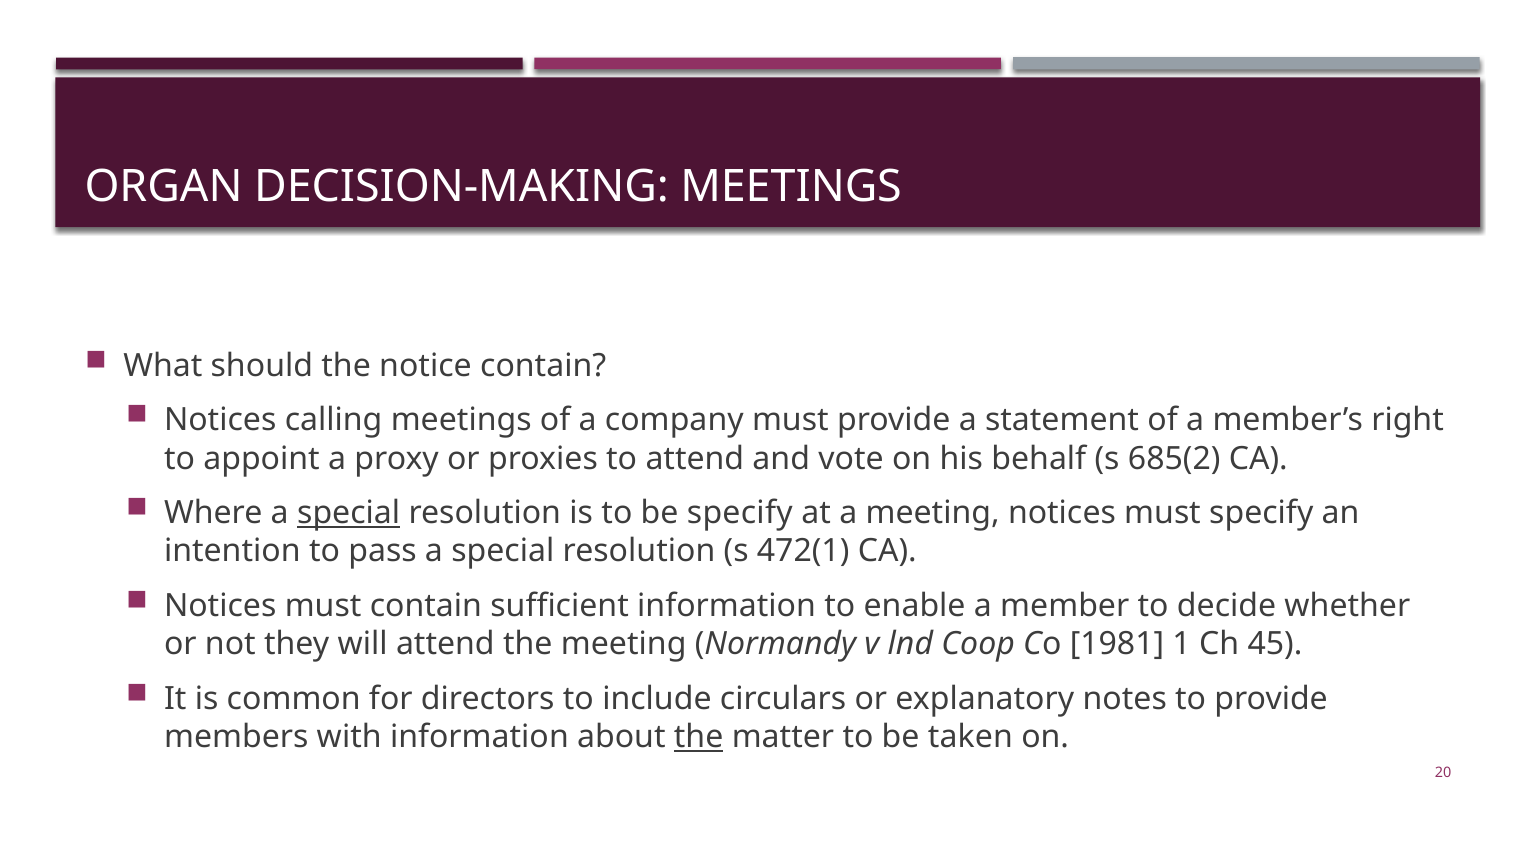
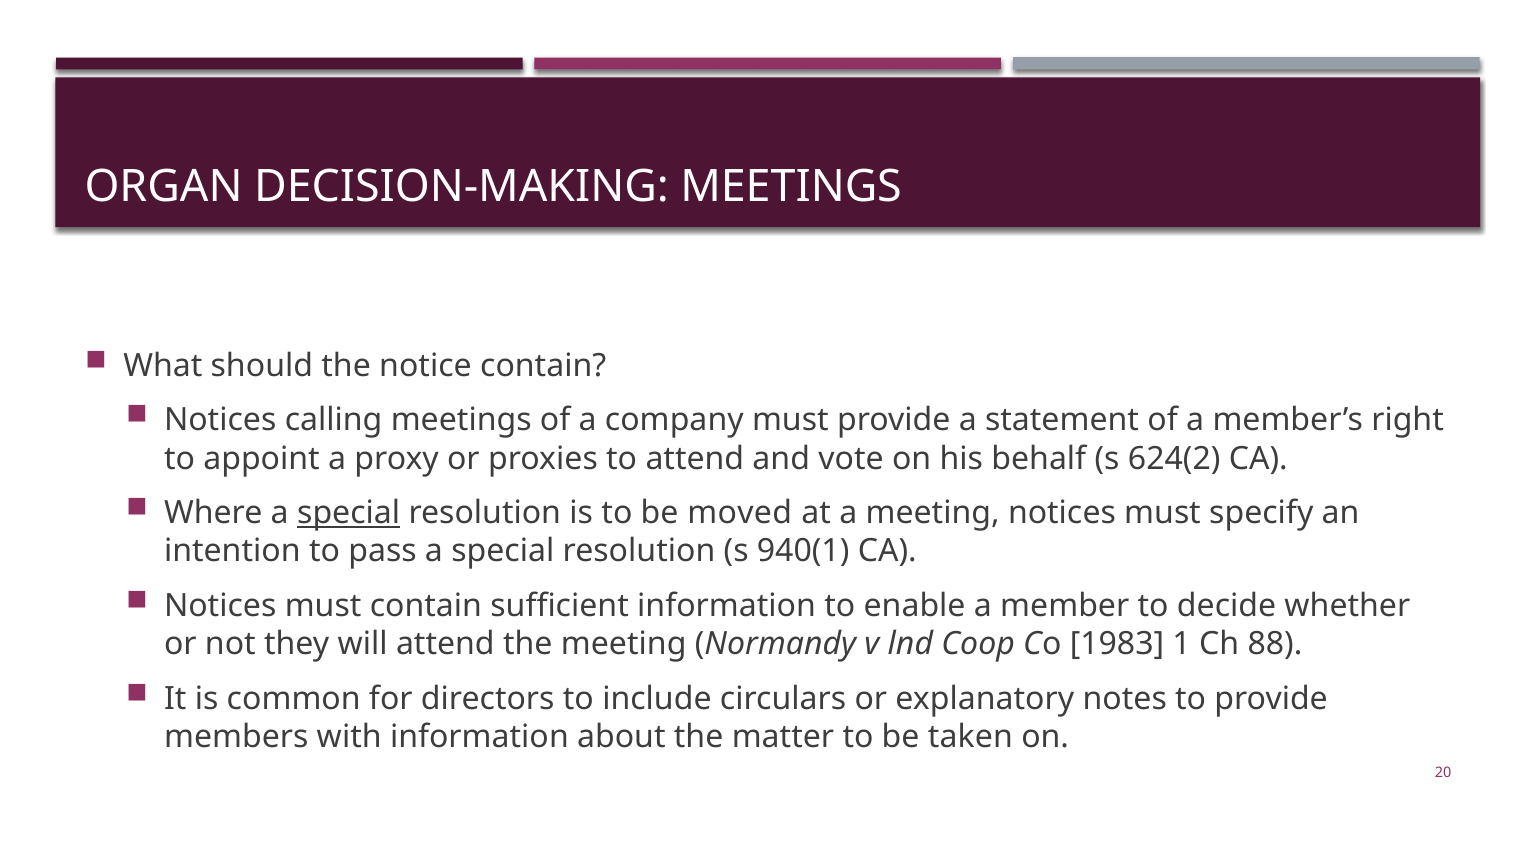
685(2: 685(2 -> 624(2 (1174, 458)
be specify: specify -> moved (740, 513)
472(1: 472(1 -> 940(1 (803, 551)
1981: 1981 -> 1983 (1117, 644)
45: 45 -> 88 (1275, 644)
the underline: present -> none (699, 737)
